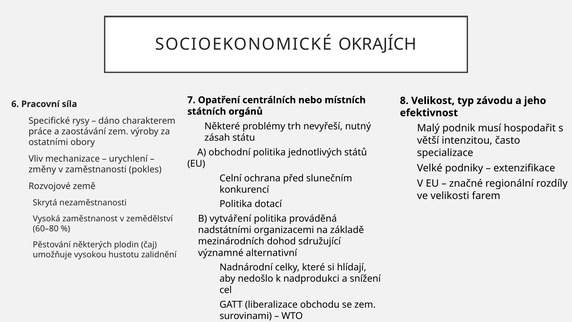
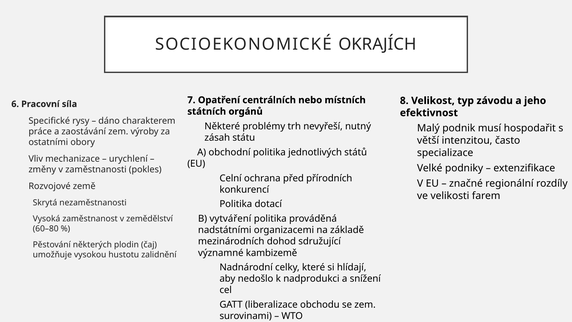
slunečním: slunečním -> přírodních (329, 178)
alternativní: alternativní -> kambizemě (272, 253)
